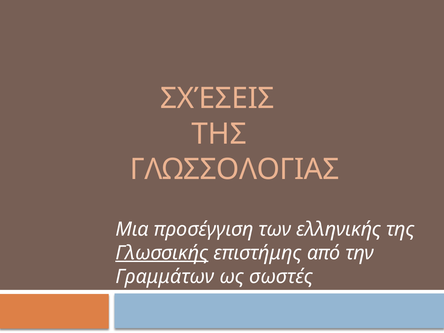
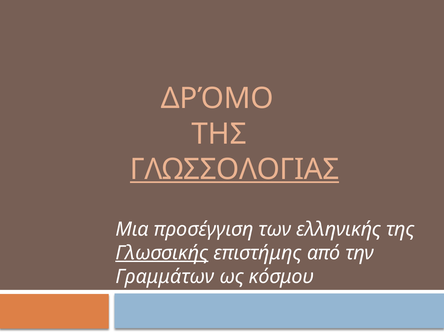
ΣΧΈΣΕΙΣ: ΣΧΈΣΕΙΣ -> ΔΡΌΜΟ (217, 98)
ΓΛΩΣΣΟΛΟΓΙΑΣ underline: none -> present (235, 169)
σωστές: σωστές -> κόσμου (281, 277)
